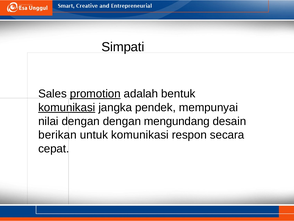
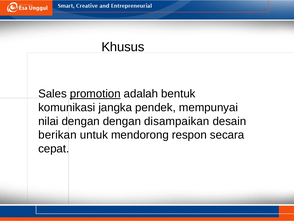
Simpati: Simpati -> Khusus (123, 47)
komunikasi underline: present -> none (67, 107)
mengundang: mengundang -> disampaikan (177, 121)
untuk komunikasi: komunikasi -> mendorong (140, 135)
